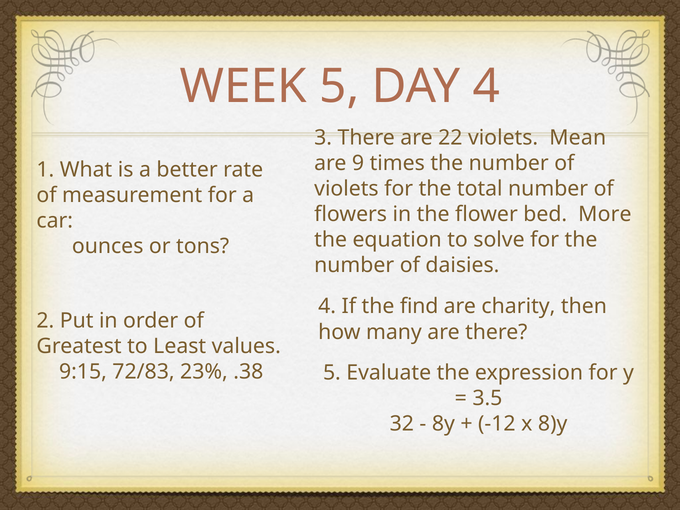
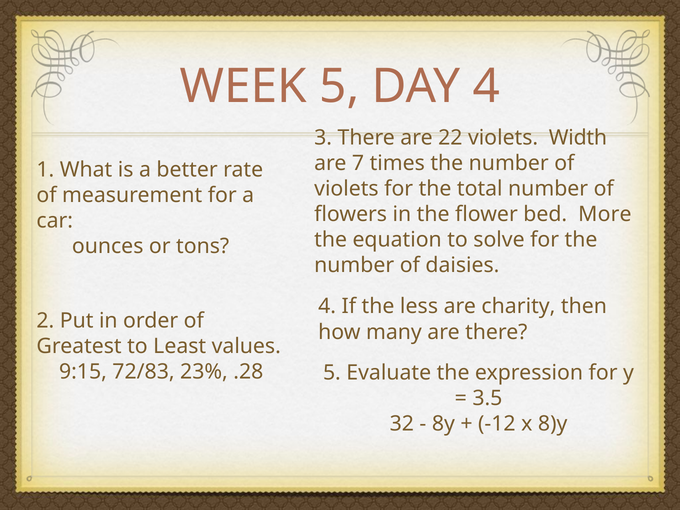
Mean: Mean -> Width (578, 138)
9: 9 -> 7 (358, 163)
find: find -> less (419, 306)
.38: .38 -> .28 (248, 372)
